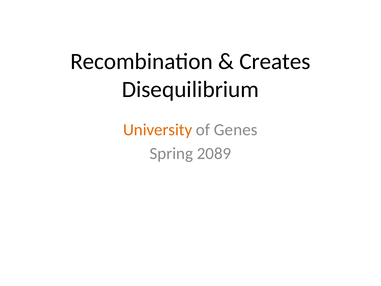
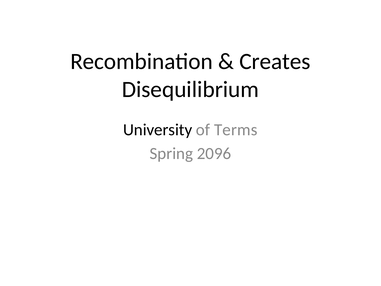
University colour: orange -> black (158, 130)
Genes: Genes -> Terms (236, 130)
2089: 2089 -> 2096 (214, 153)
